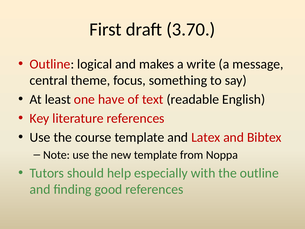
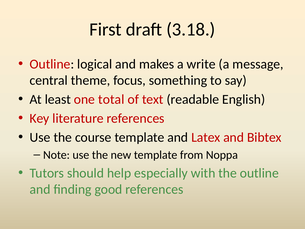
3.70: 3.70 -> 3.18 (191, 30)
have: have -> total (111, 99)
